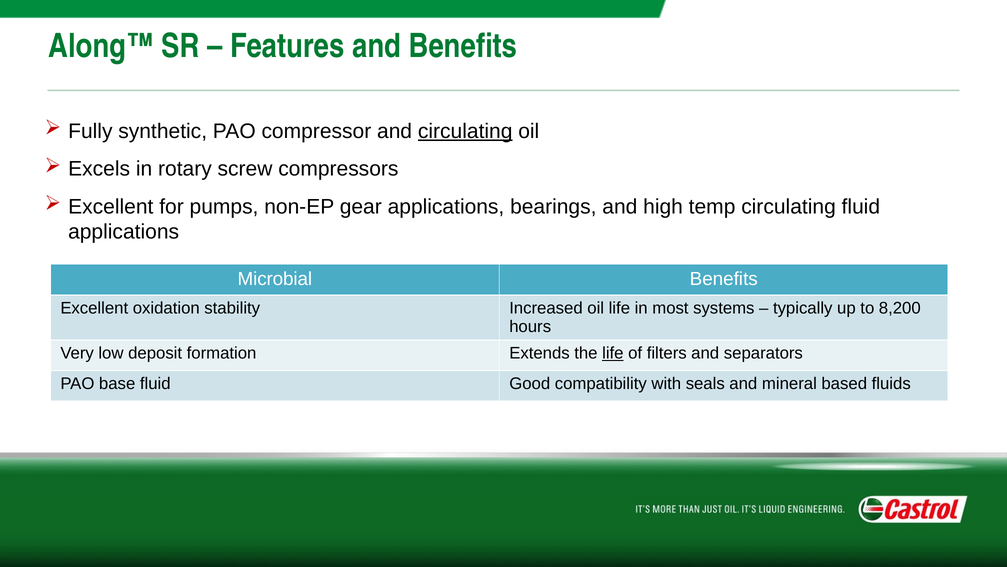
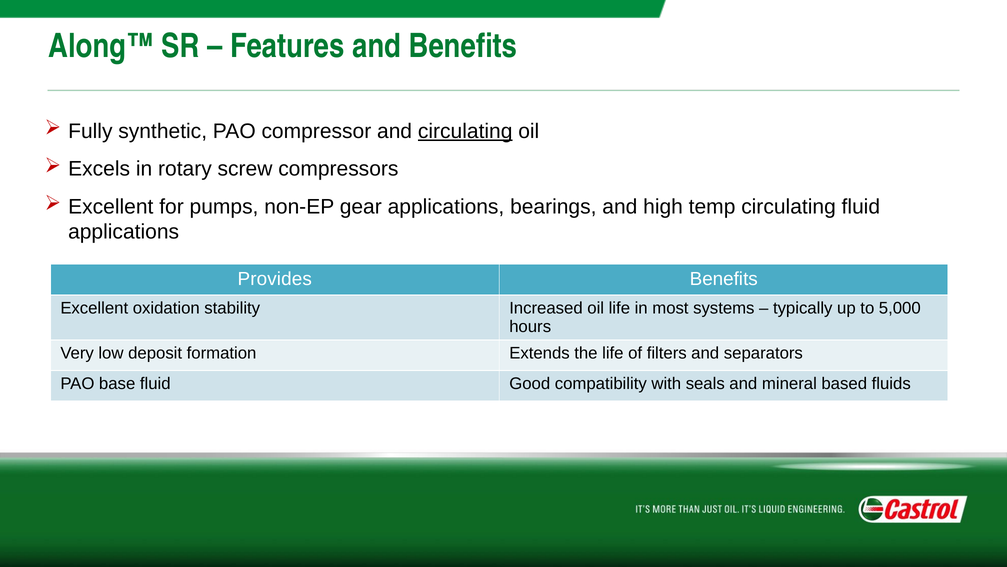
Microbial: Microbial -> Provides (275, 279)
8,200: 8,200 -> 5,000 (900, 308)
life underline: present -> none (613, 353)
